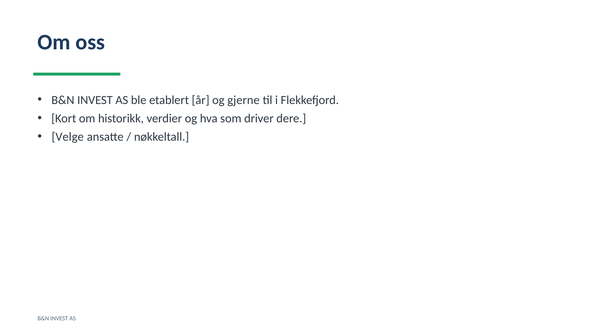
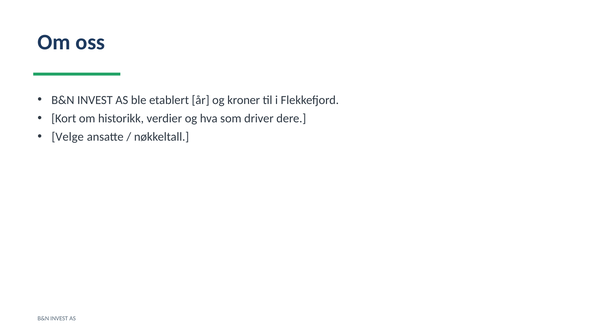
gjerne: gjerne -> kroner (244, 100)
